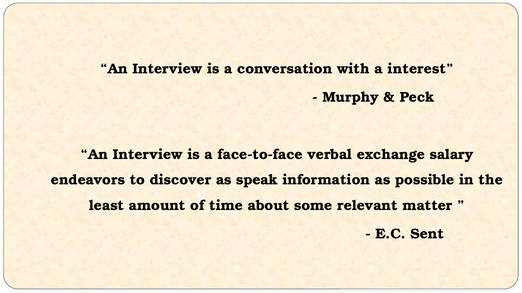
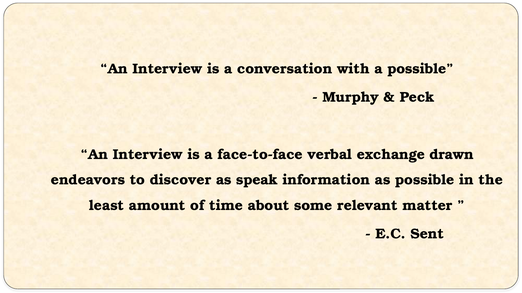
a interest: interest -> possible (421, 69)
salary: salary -> drawn (452, 155)
